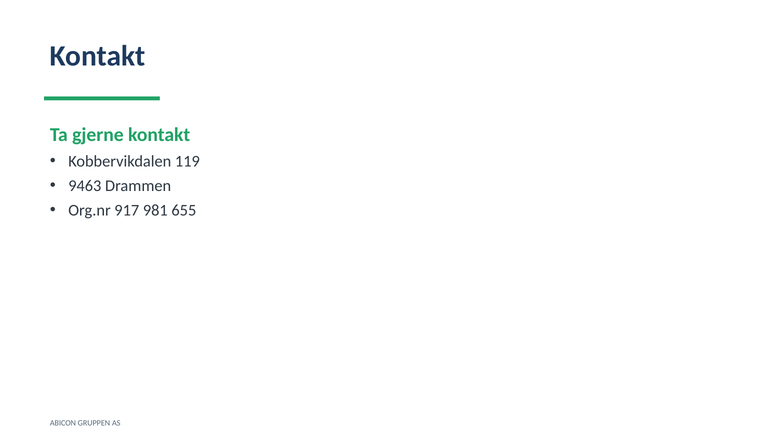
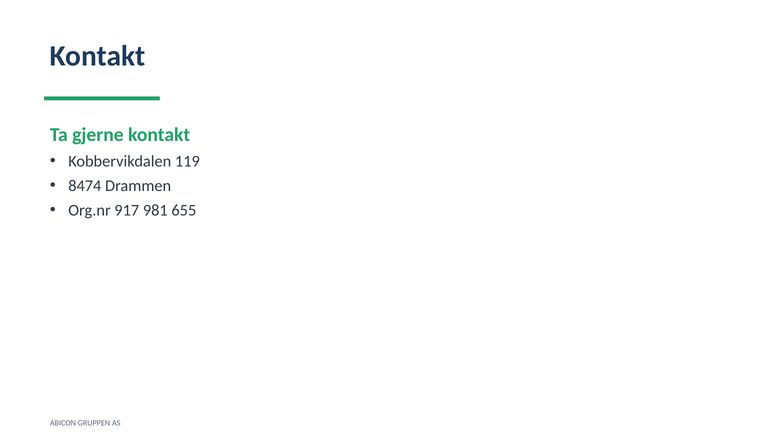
9463: 9463 -> 8474 (85, 186)
